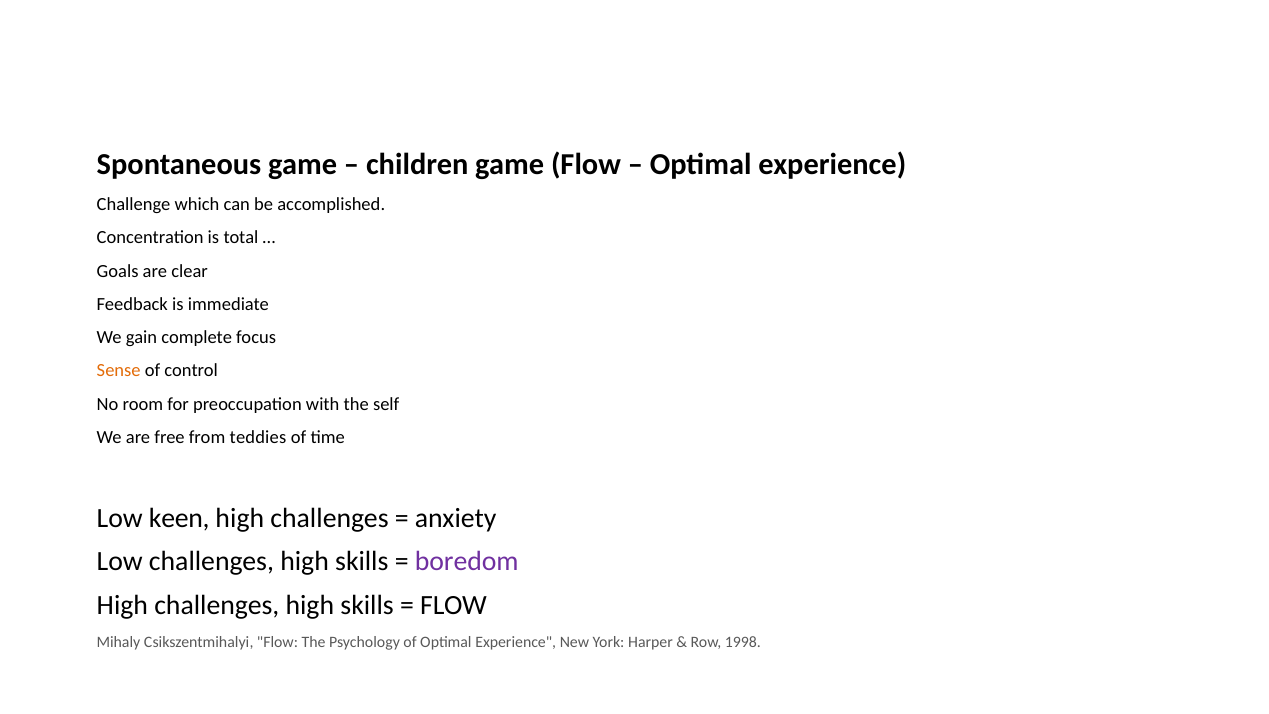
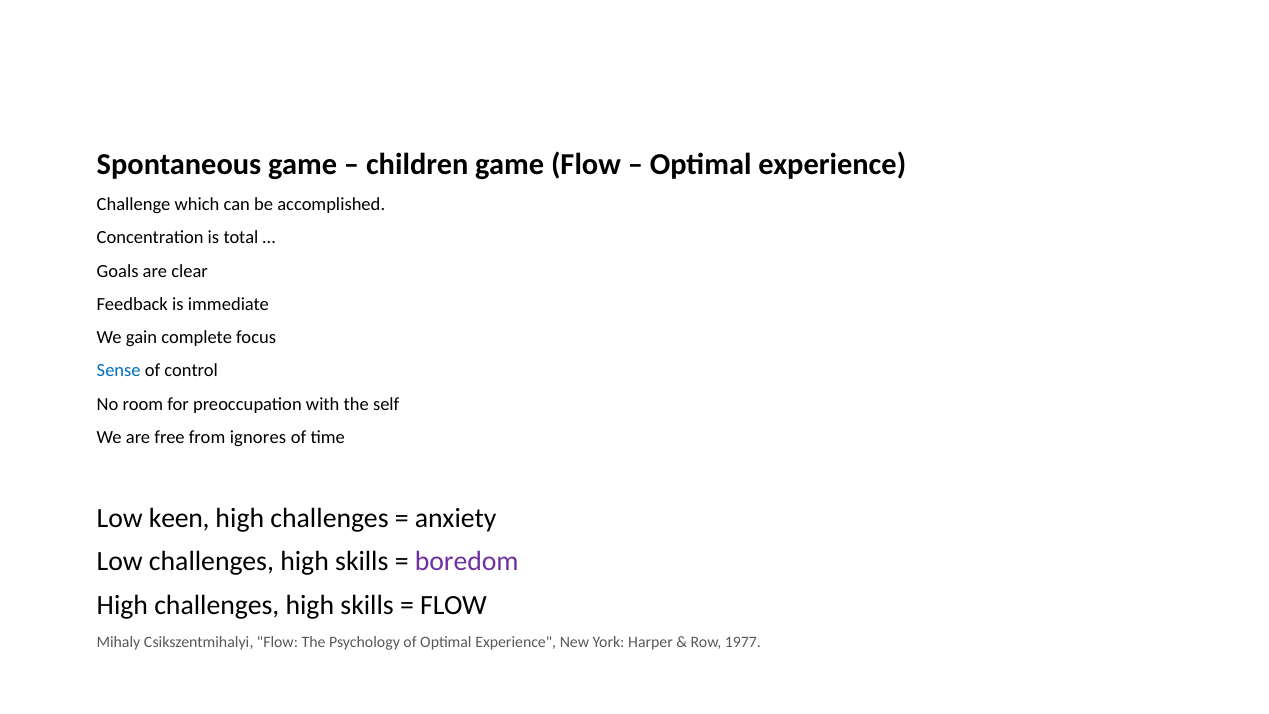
Sense colour: orange -> blue (119, 371)
teddies: teddies -> ignores (258, 437)
1998: 1998 -> 1977 (743, 642)
